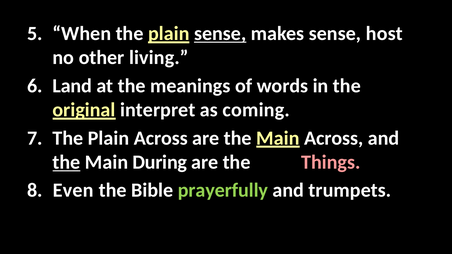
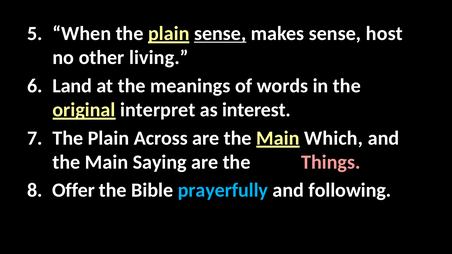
coming: coming -> interest (256, 110)
Across: Across -> Which (334, 138)
the underline: present -> none (66, 162)
During: During -> Saying (160, 162)
Even: Even -> Offer (74, 190)
prayerfully colour: light green -> light blue (223, 190)
trumpets: trumpets -> following (350, 190)
